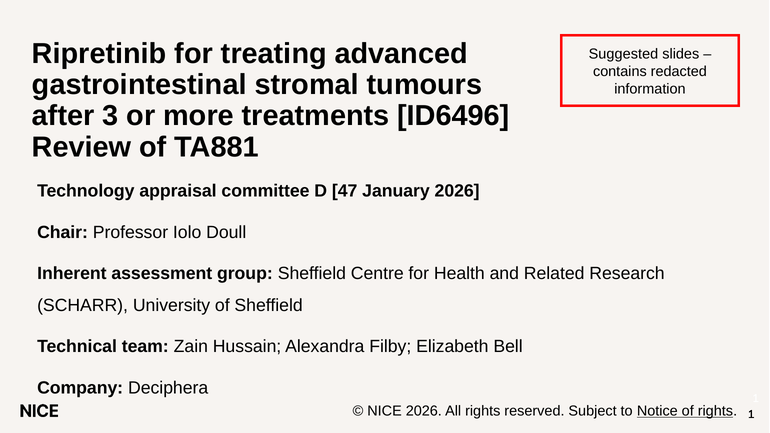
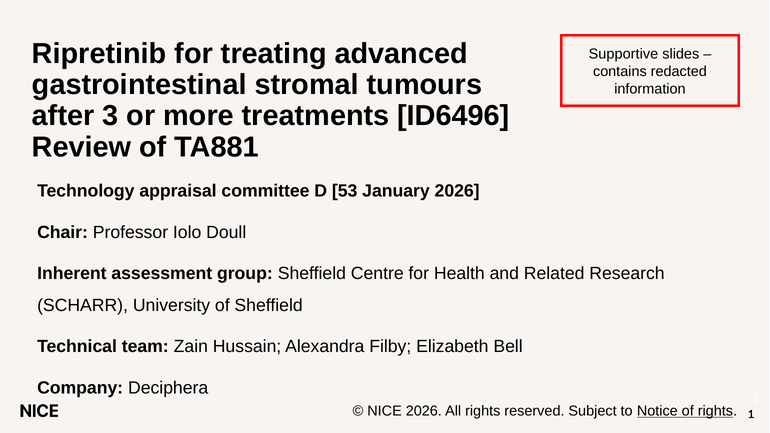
Suggested: Suggested -> Supportive (623, 54)
47: 47 -> 53 (345, 191)
